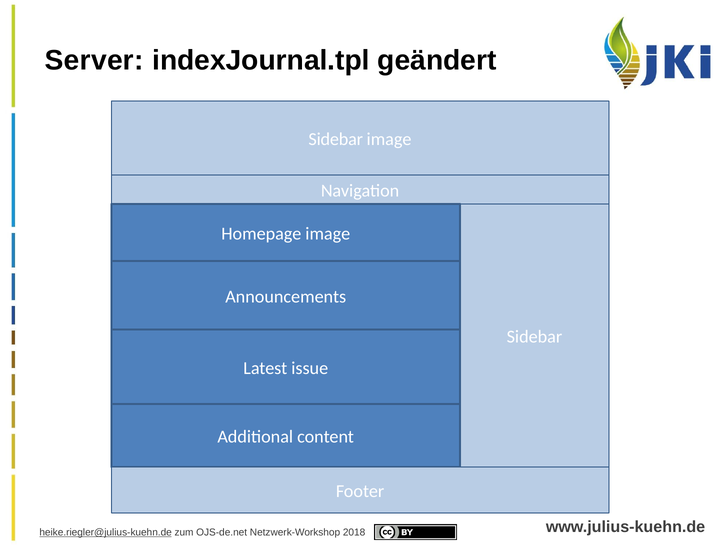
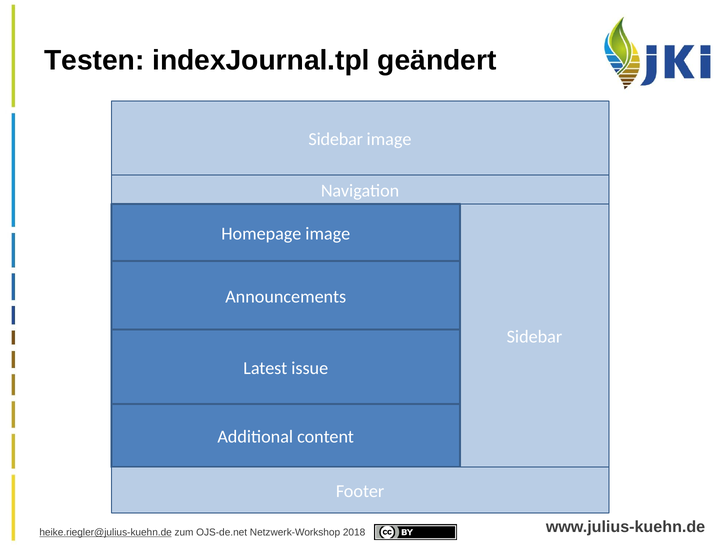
Server: Server -> Testen (94, 60)
